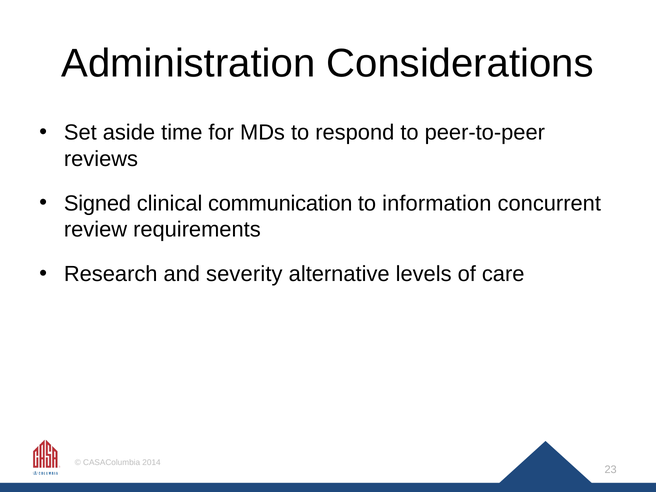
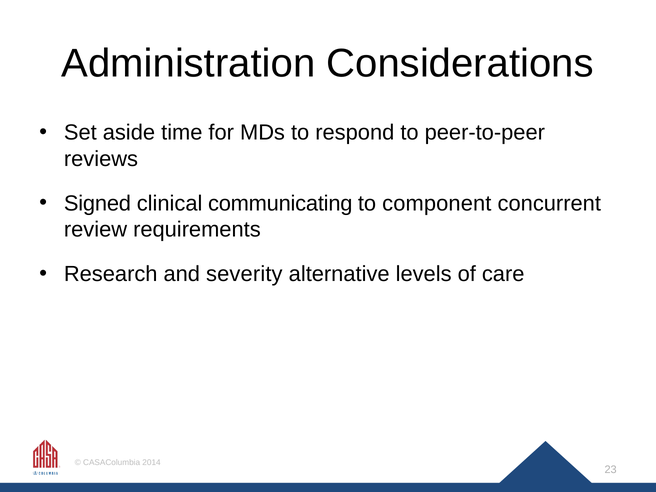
communication: communication -> communicating (280, 203)
information: information -> component (437, 203)
